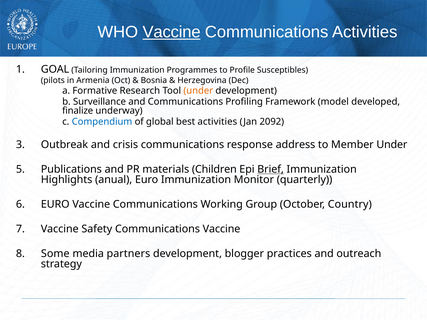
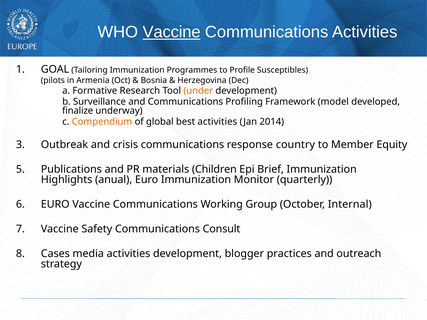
Compendium colour: blue -> orange (102, 122)
2092: 2092 -> 2014 (272, 122)
address: address -> country (295, 145)
Member Under: Under -> Equity (392, 145)
Brief underline: present -> none (271, 169)
Country: Country -> Internal (350, 204)
Communications Vaccine: Vaccine -> Consult (222, 229)
Some: Some -> Cases (55, 254)
media partners: partners -> activities (128, 254)
